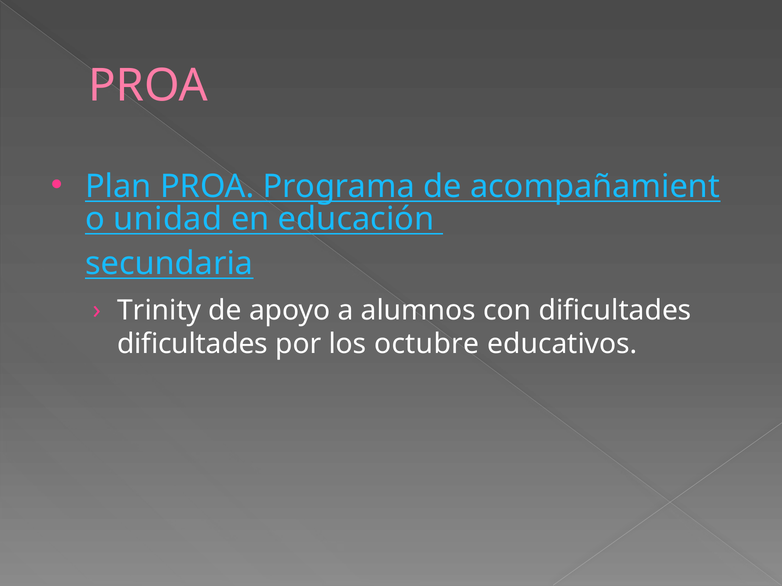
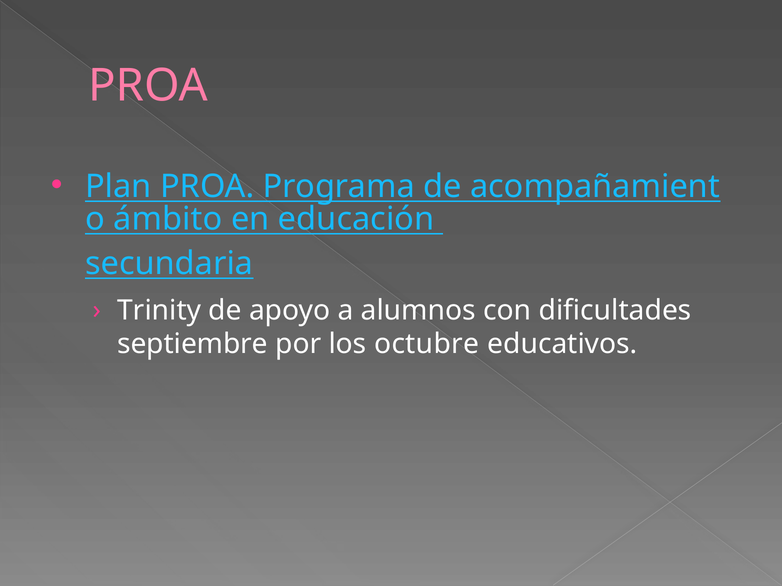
unidad: unidad -> ámbito (168, 219)
dificultades: dificultades -> septiembre (193, 344)
